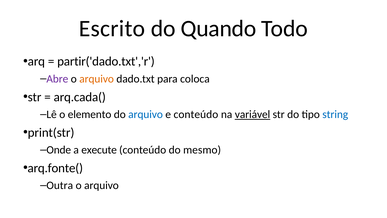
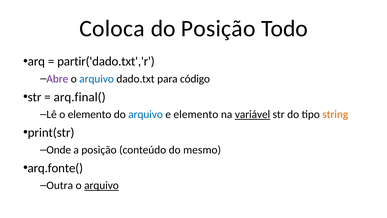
Escrito: Escrito -> Coloca (112, 29)
do Quando: Quando -> Posição (218, 29)
arquivo colour: orange -> blue (97, 79)
coloca: coloca -> código (195, 79)
arq.cada(: arq.cada( -> arq.final( (80, 97)
e conteúdo: conteúdo -> elemento (196, 114)
string colour: blue -> orange (335, 114)
a execute: execute -> posição (99, 150)
arquivo underline: none -> present (101, 185)
